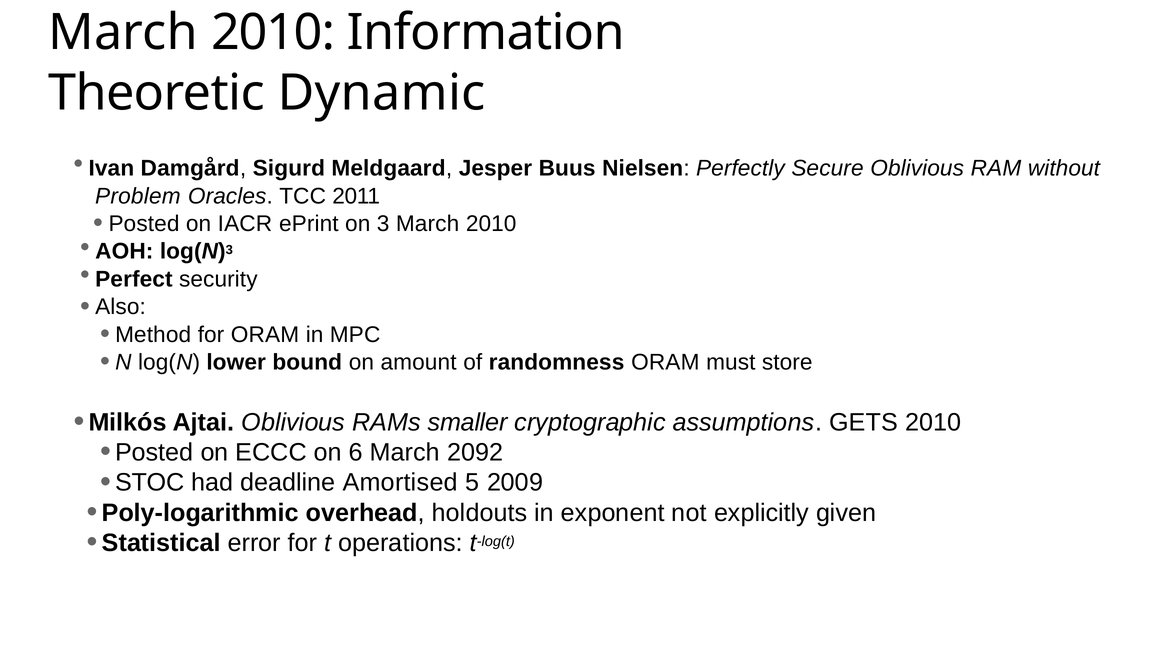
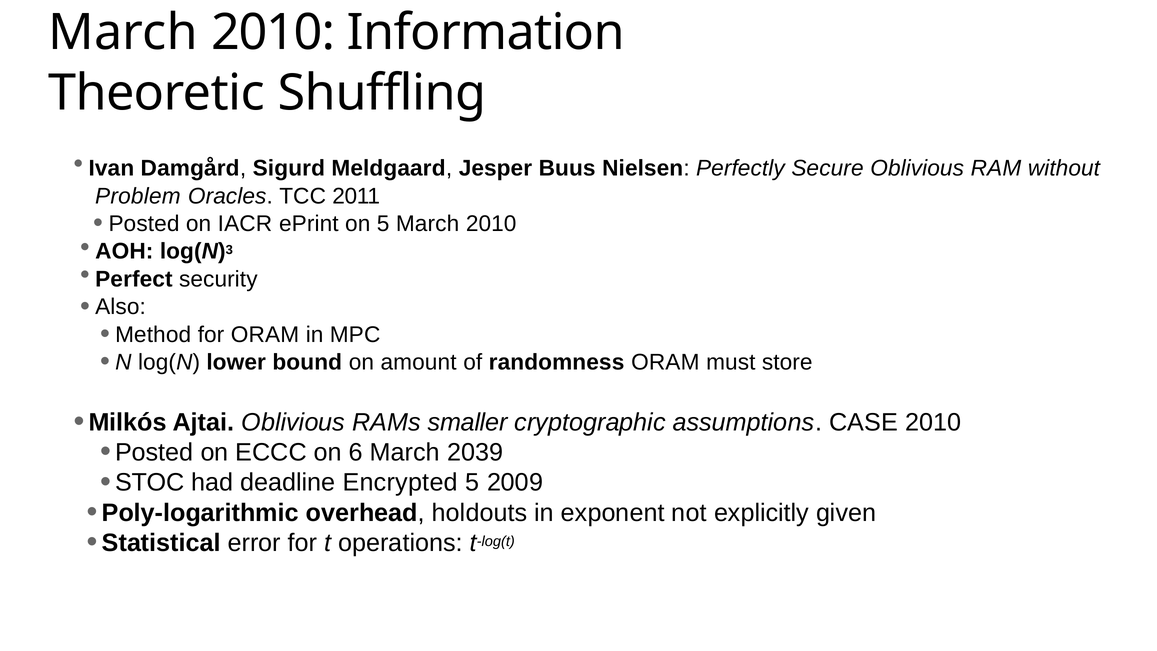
Dynamic: Dynamic -> Shuffling (382, 93)
on 3: 3 -> 5 (383, 224)
GETS: GETS -> CASE (864, 422)
2092: 2092 -> 2039 (475, 452)
Amortised: Amortised -> Encrypted (400, 483)
